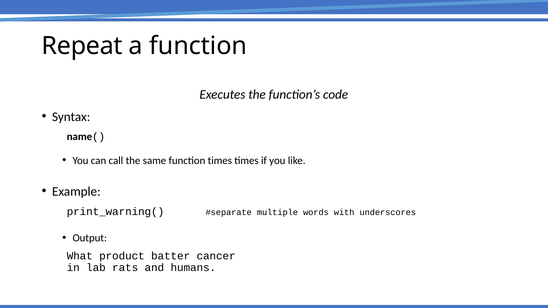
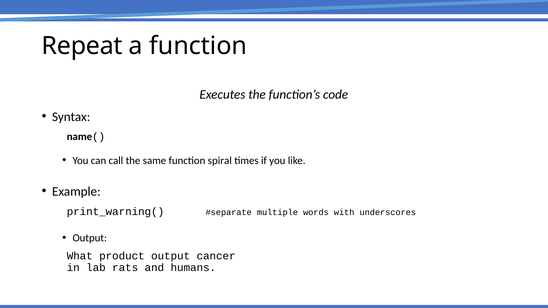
function times: times -> spiral (220, 161)
product batter: batter -> output (171, 256)
